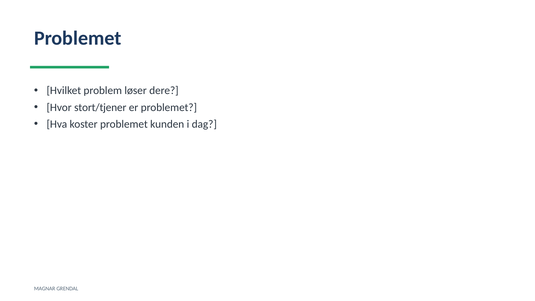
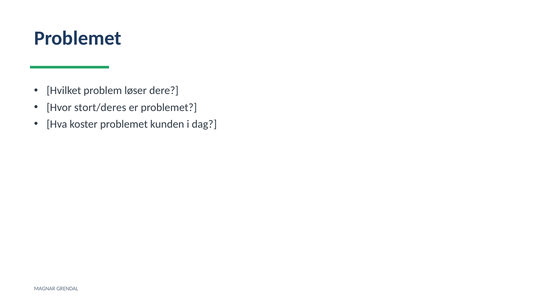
stort/tjener: stort/tjener -> stort/deres (100, 107)
